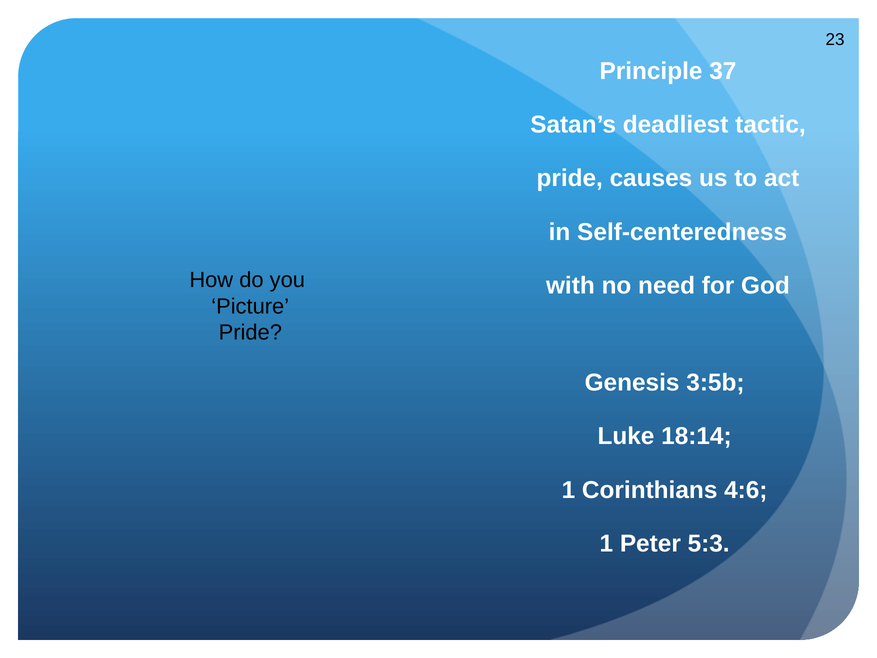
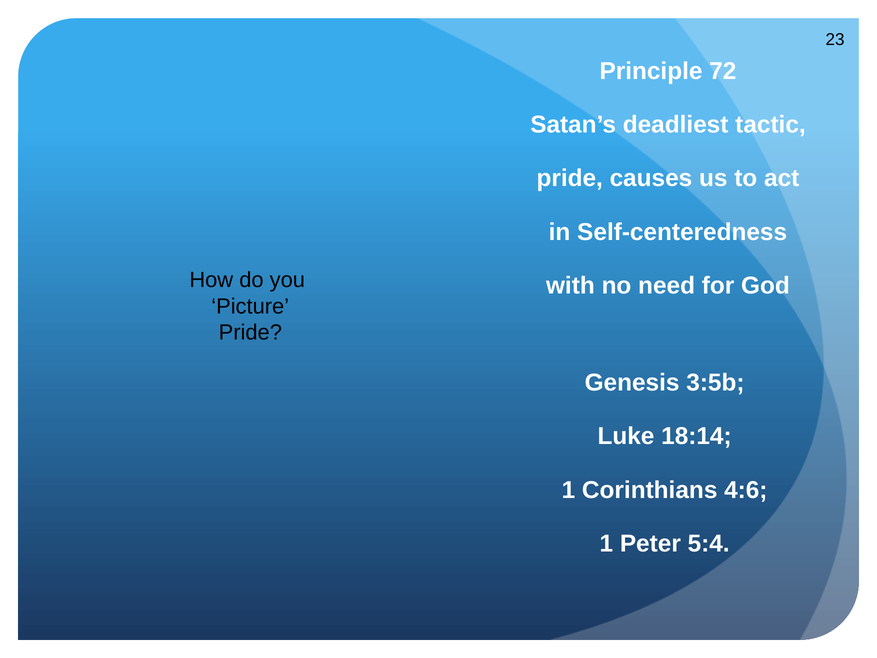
37: 37 -> 72 (723, 71)
5:3: 5:3 -> 5:4 (709, 543)
